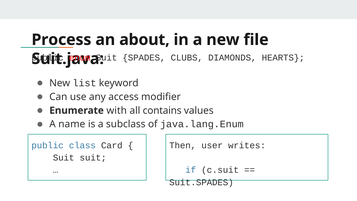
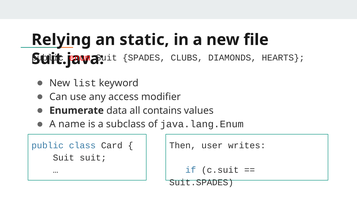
Process: Process -> Relying (61, 40)
about: about -> static (144, 40)
with: with -> data (117, 110)
